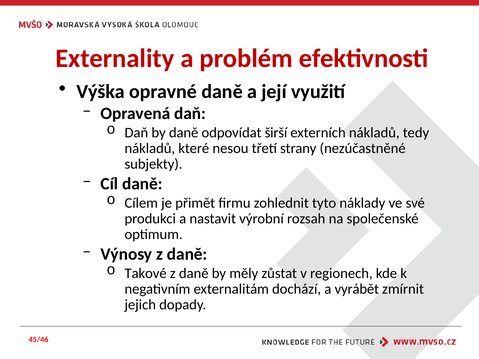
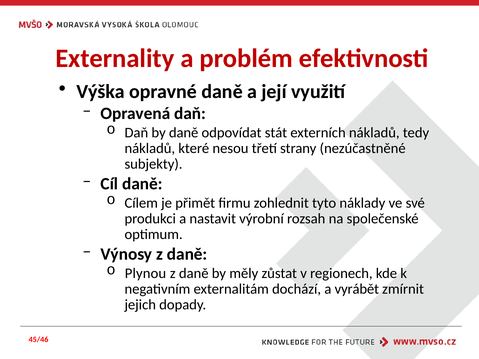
širší: širší -> stát (276, 133)
Takové: Takové -> Plynou (145, 273)
